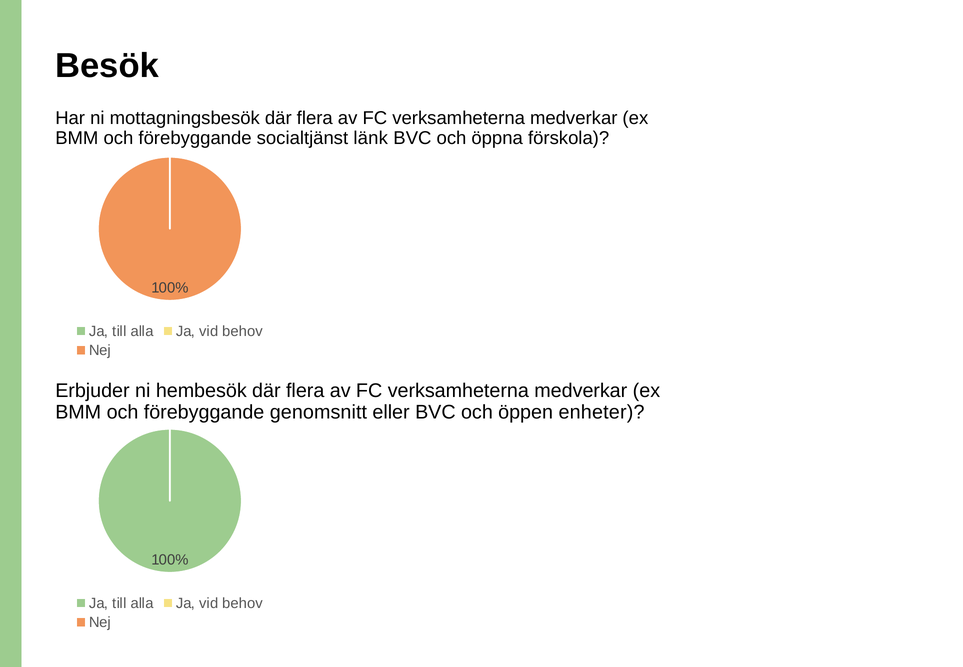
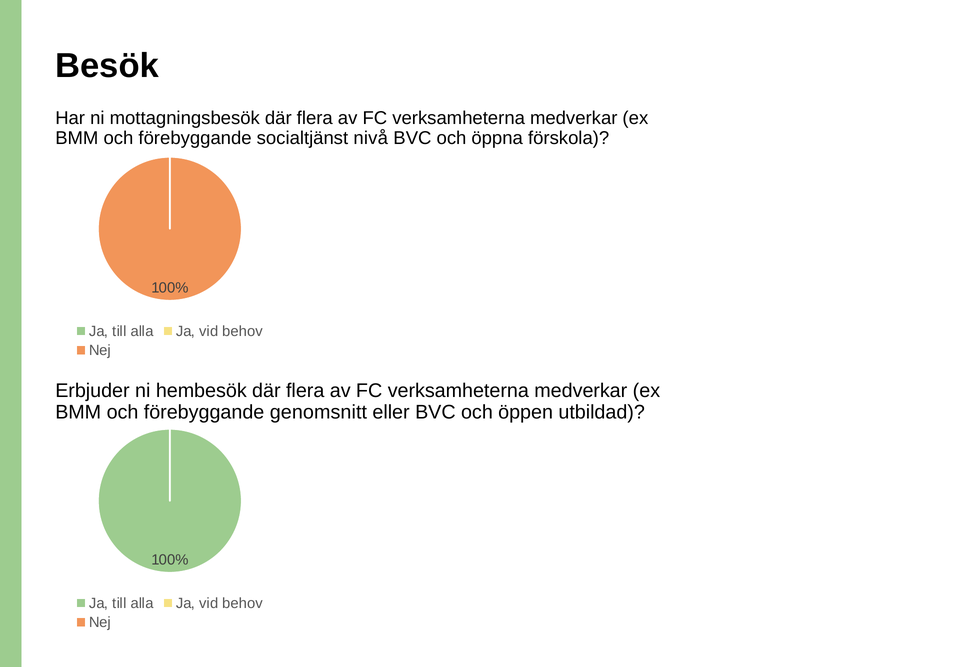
länk: länk -> nivå (371, 138)
enheter: enheter -> utbildad (602, 412)
